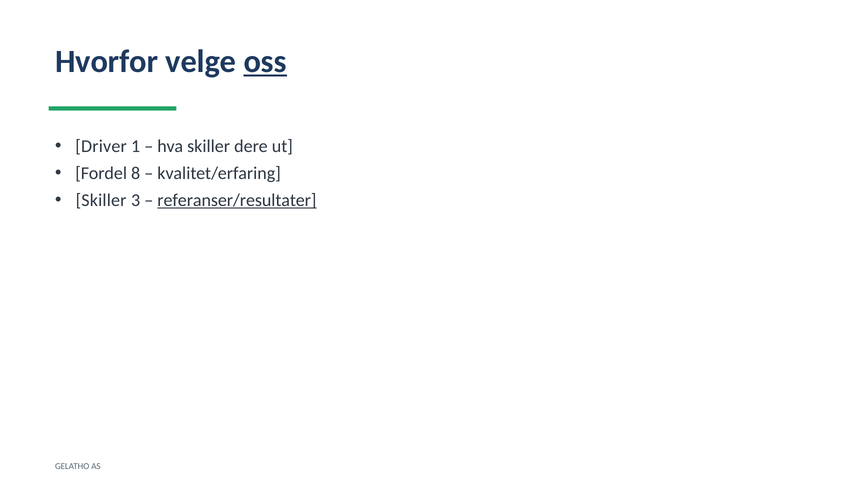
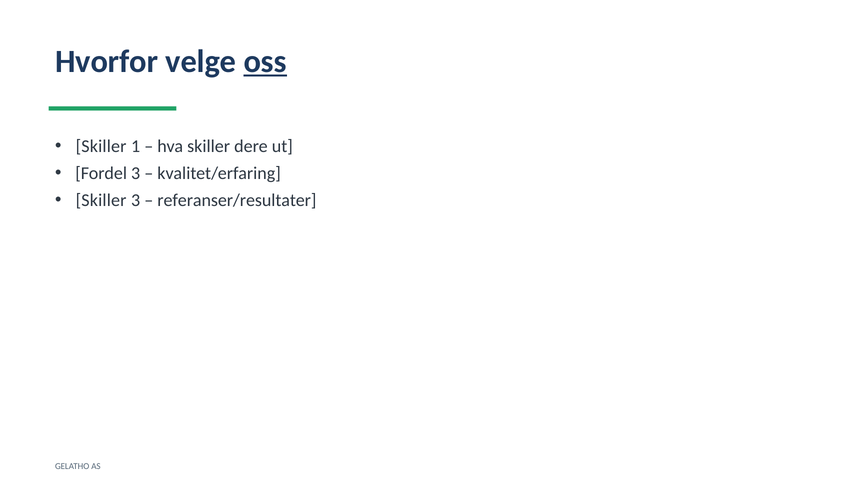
Driver: Driver -> Skiller (101, 147)
Fordel 8: 8 -> 3 (136, 174)
referanser/resultater underline: present -> none (237, 201)
